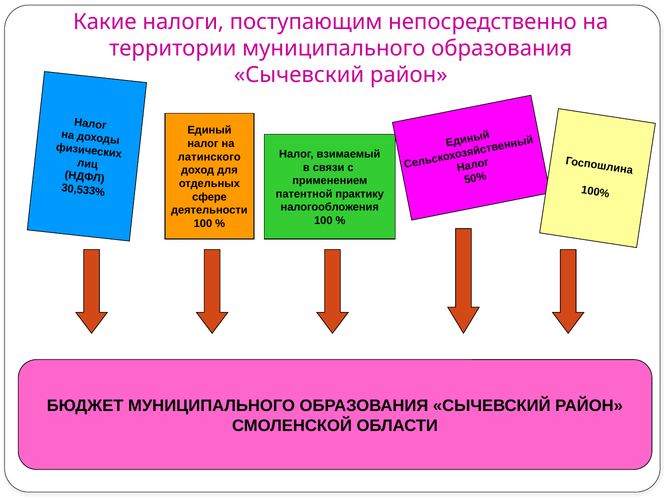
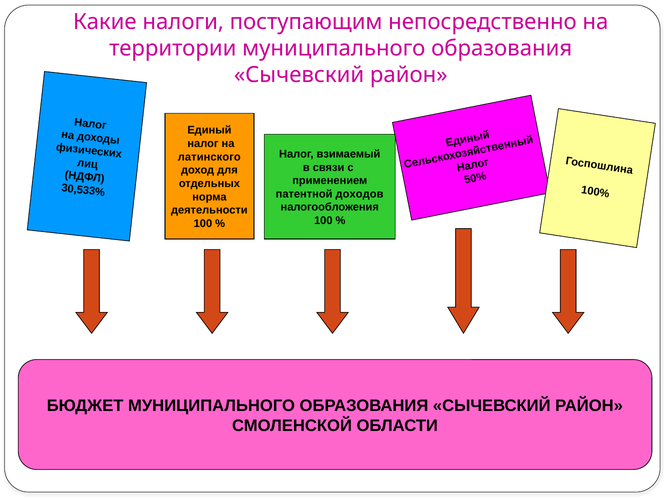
практику: практику -> доходов (360, 194)
сфере: сфере -> норма (209, 197)
